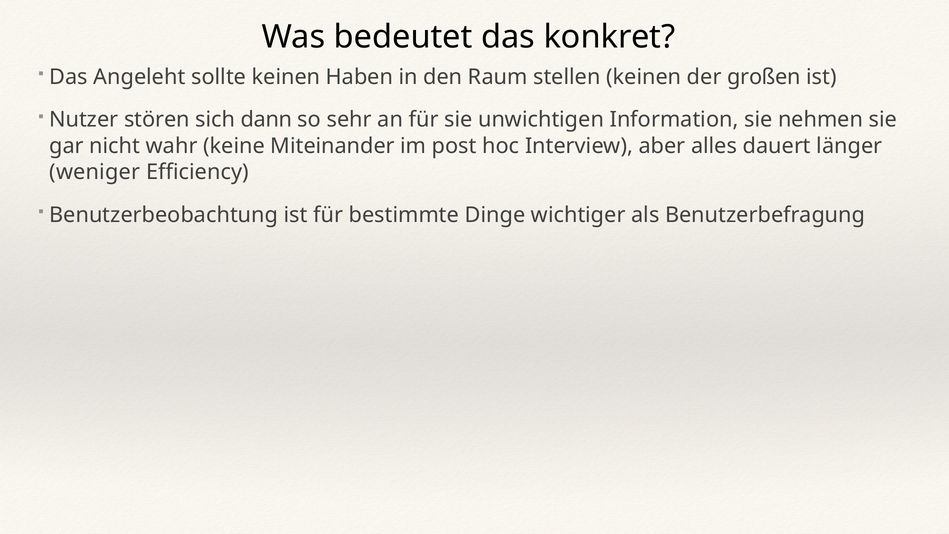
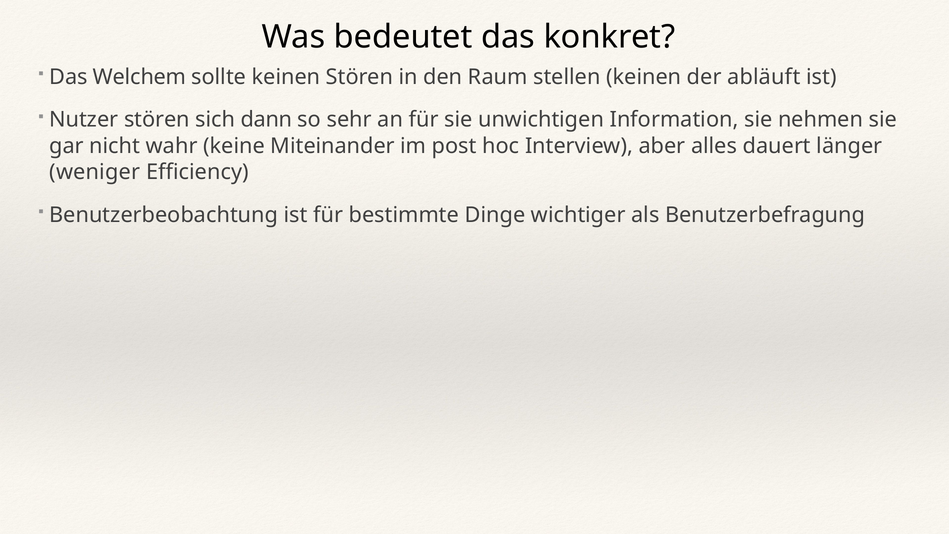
Angeleht: Angeleht -> Welchem (140, 77)
keinen Haben: Haben -> Stören (360, 77)
großen: großen -> abläuft (764, 77)
